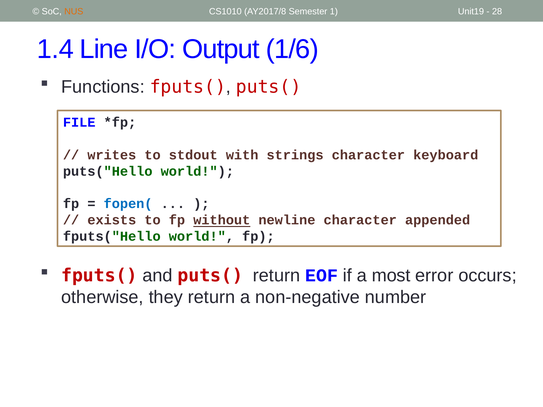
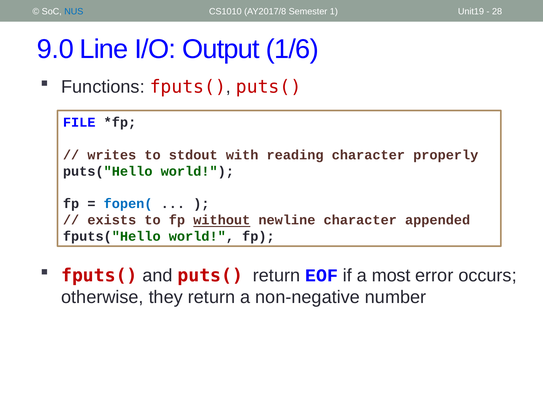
NUS colour: orange -> blue (74, 11)
1.4: 1.4 -> 9.0 (55, 49)
strings: strings -> reading (295, 155)
keyboard: keyboard -> properly (446, 155)
